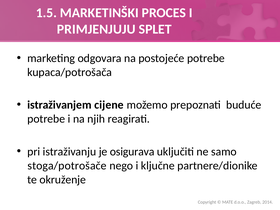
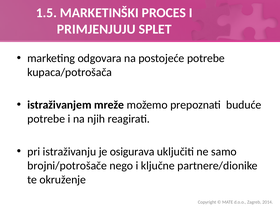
cijene: cijene -> mreže (109, 105)
stoga/potrošače: stoga/potrošače -> brojni/potrošače (67, 166)
